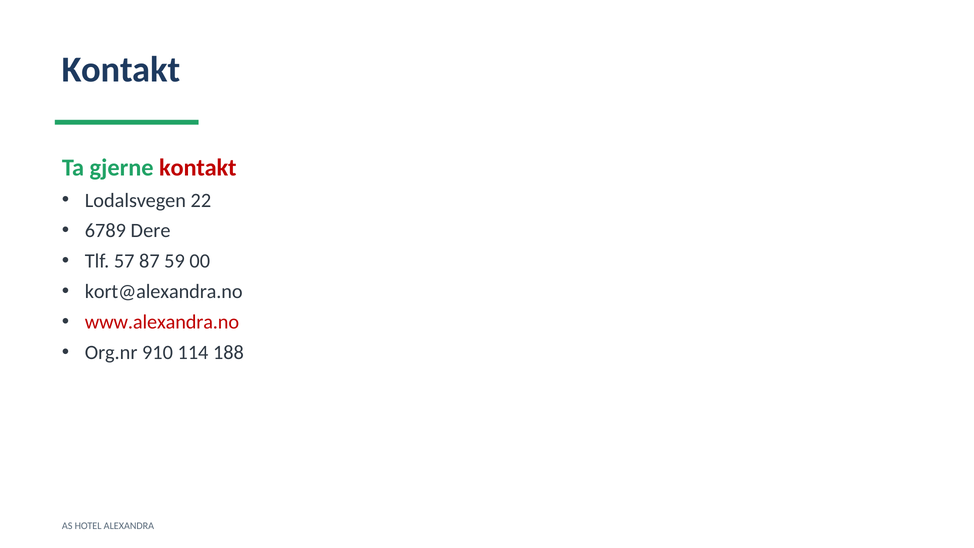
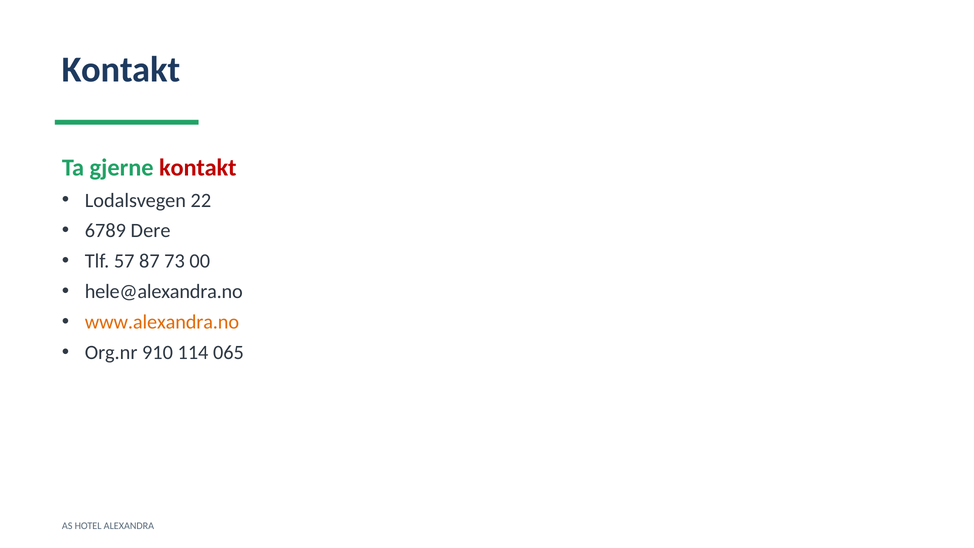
59: 59 -> 73 (175, 261)
kort@alexandra.no: kort@alexandra.no -> hele@alexandra.no (164, 292)
www.alexandra.no colour: red -> orange (162, 322)
188: 188 -> 065 (228, 353)
